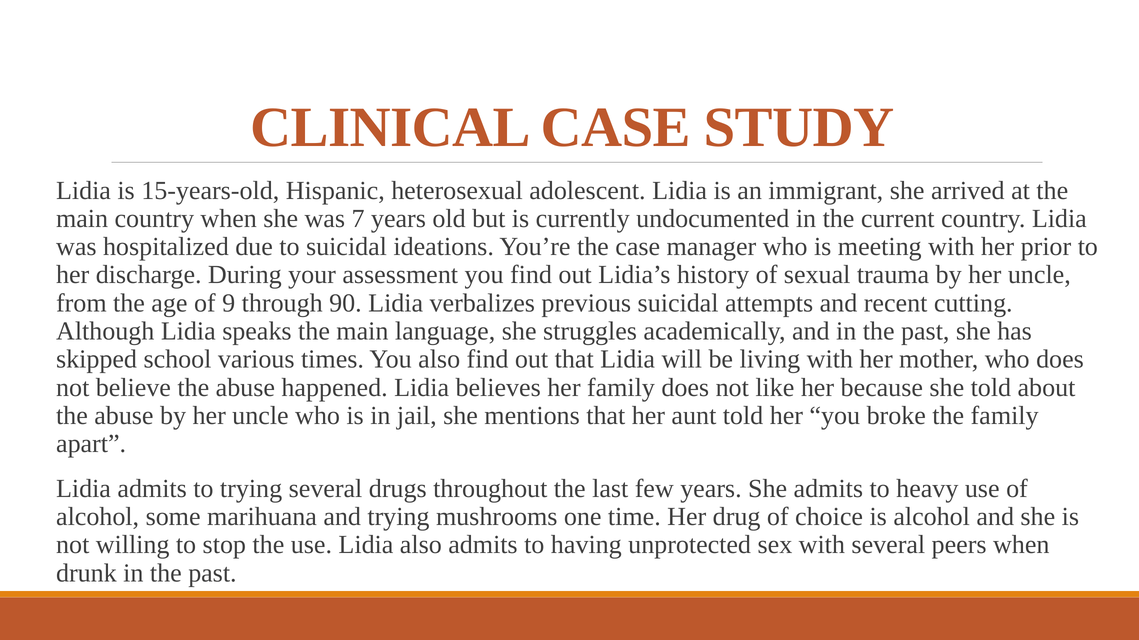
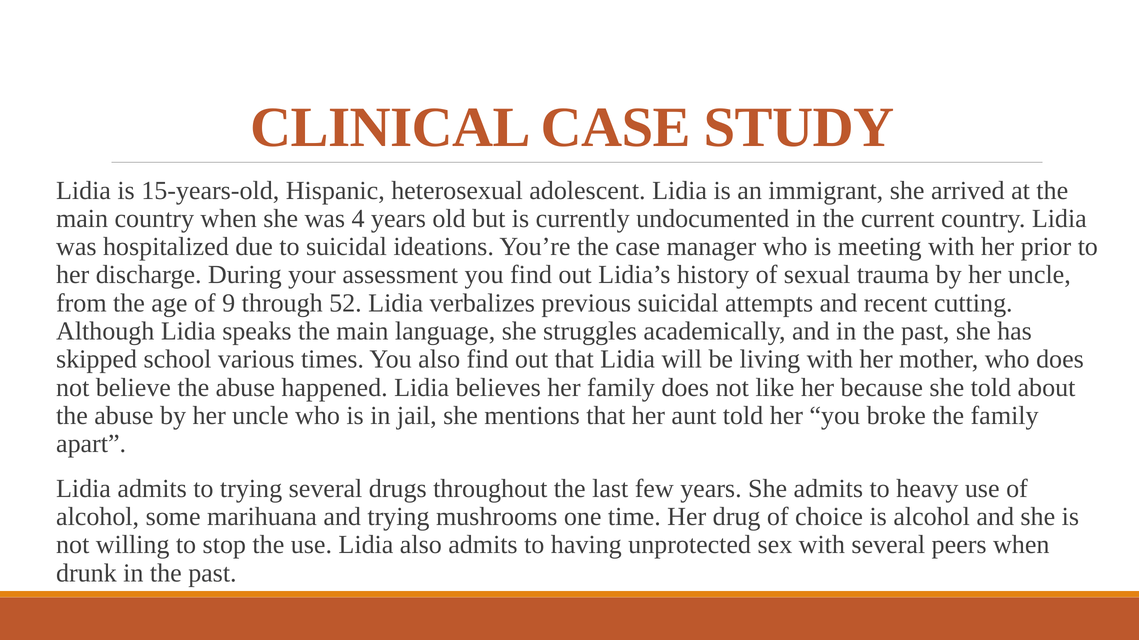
7: 7 -> 4 (358, 219)
90: 90 -> 52 (345, 303)
